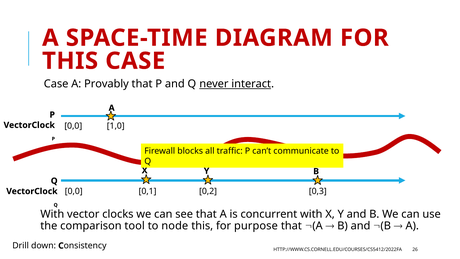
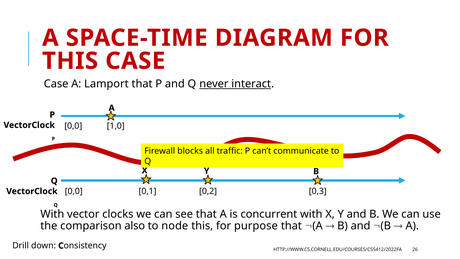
Provably: Provably -> Lamport (106, 84)
tool: tool -> also (135, 226)
